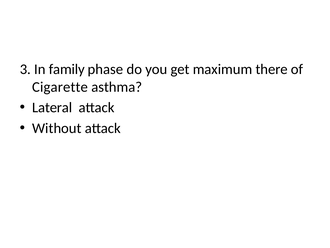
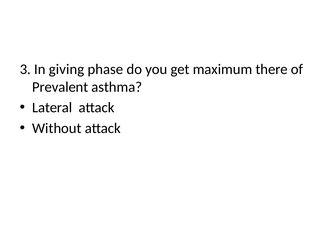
family: family -> giving (67, 69)
Cigarette: Cigarette -> Prevalent (60, 87)
